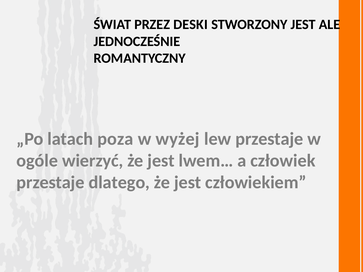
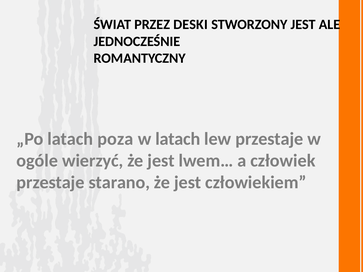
w wyżej: wyżej -> latach (178, 139)
dlatego: dlatego -> starano (119, 182)
